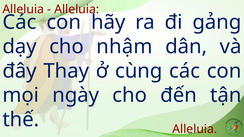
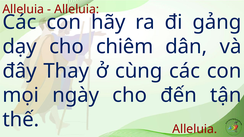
nhậm: nhậm -> chiêm (125, 47)
